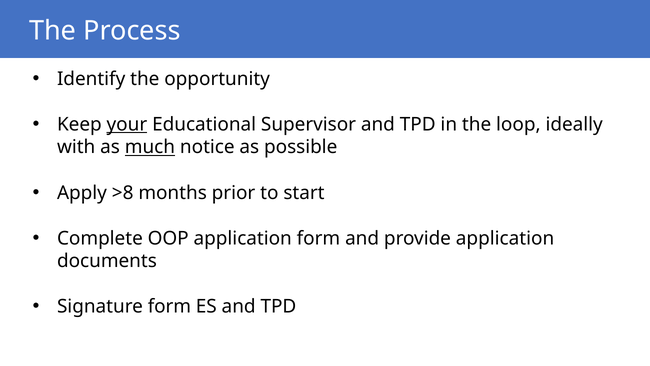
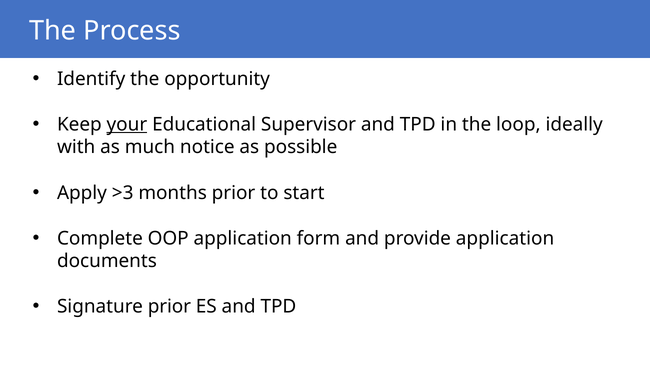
much underline: present -> none (150, 147)
>8: >8 -> >3 (123, 193)
Signature form: form -> prior (169, 306)
